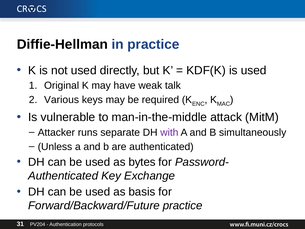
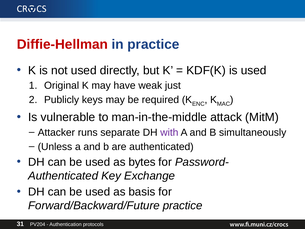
Diffie-Hellman colour: black -> red (62, 44)
talk: talk -> just (173, 86)
Various: Various -> Publicly (62, 100)
